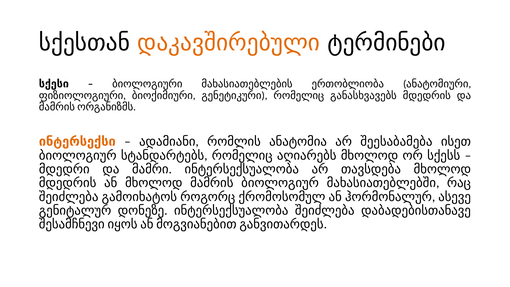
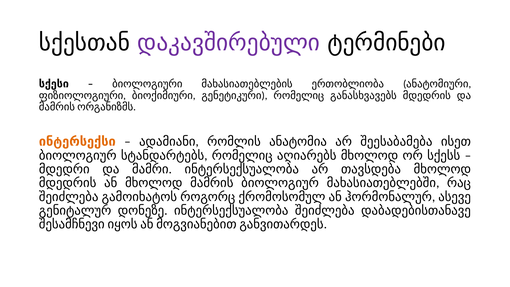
დაკავშირებული colour: orange -> purple (229, 43)
